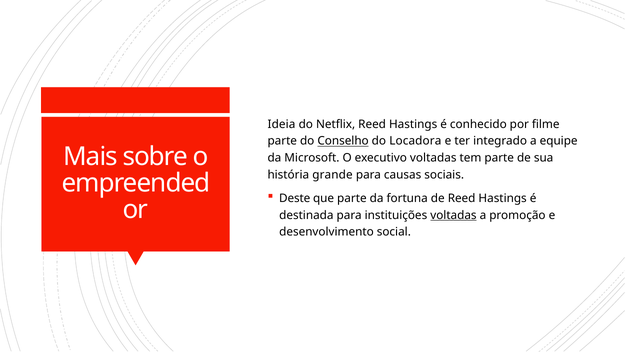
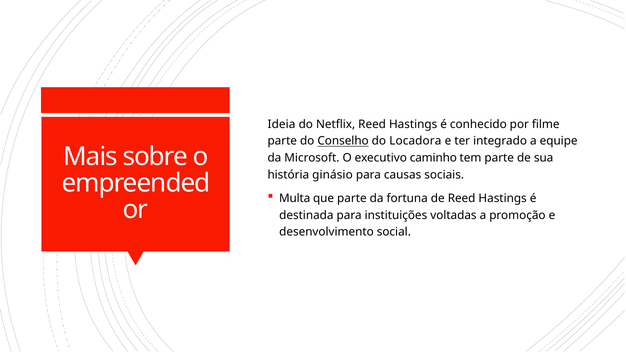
executivo voltadas: voltadas -> caminho (433, 158)
grande: grande -> ginásio (332, 175)
Deste: Deste -> Multa (295, 198)
voltadas underline: present -> none (453, 215)
